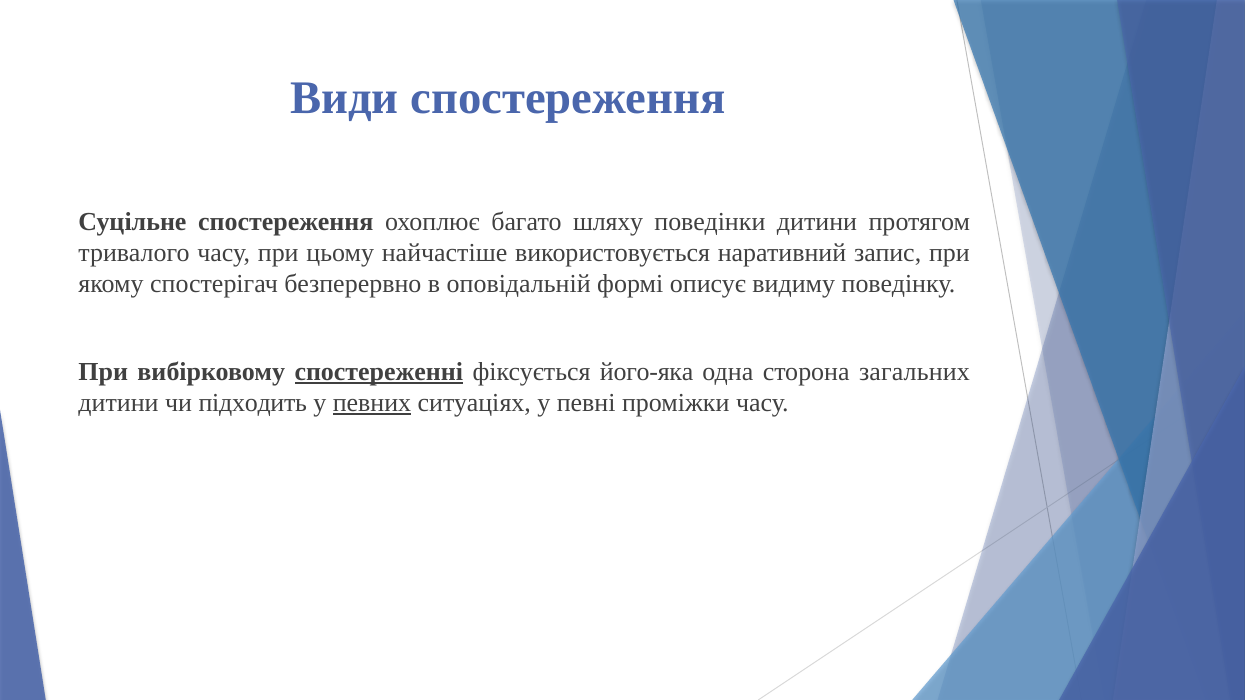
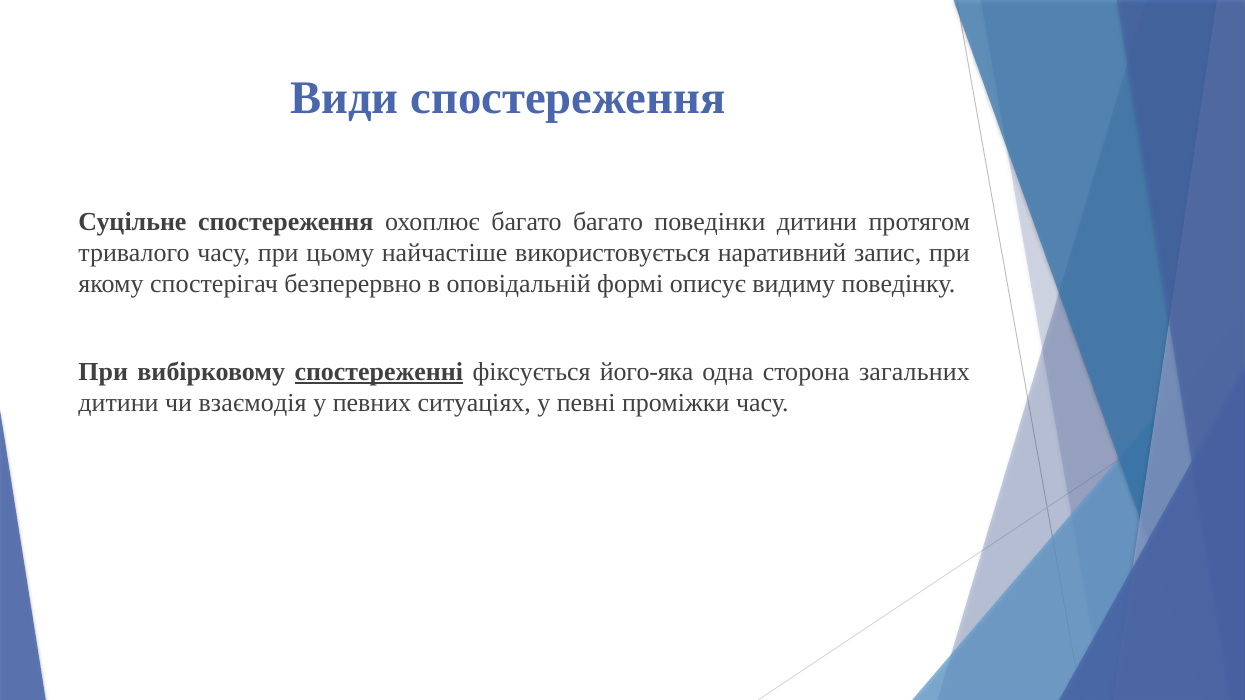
багато шляху: шляху -> багато (608, 222)
підходить: підходить -> взаємодія (253, 403)
певних underline: present -> none (372, 403)
